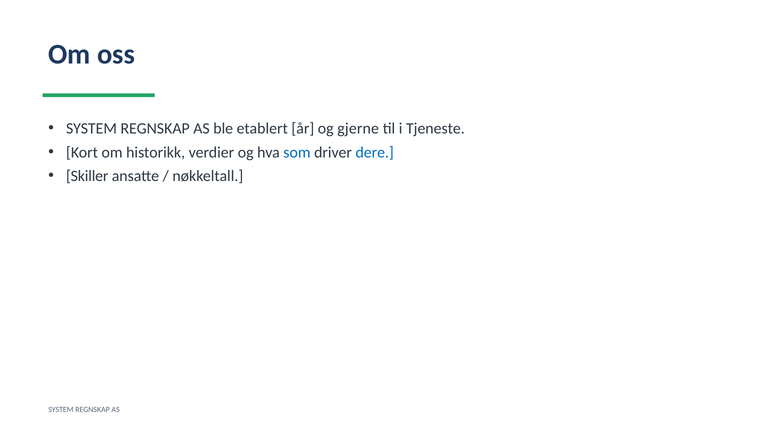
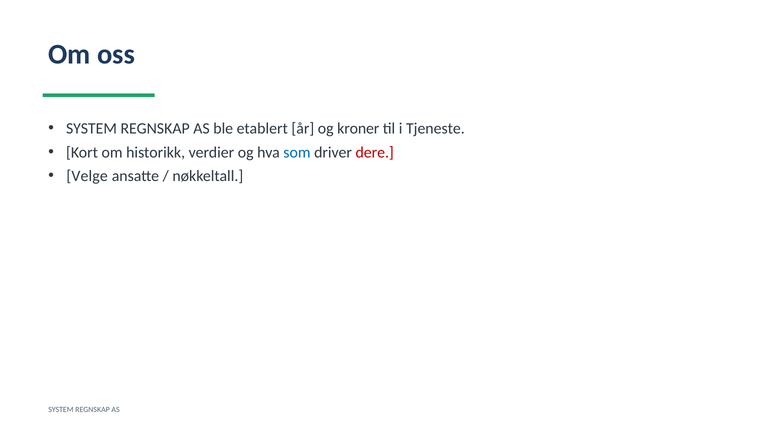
gjerne: gjerne -> kroner (358, 129)
dere colour: blue -> red (375, 152)
Skiller: Skiller -> Velge (87, 176)
